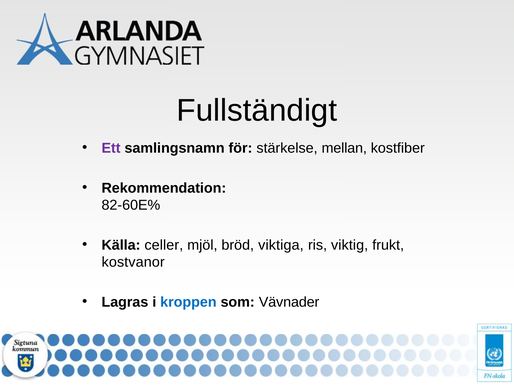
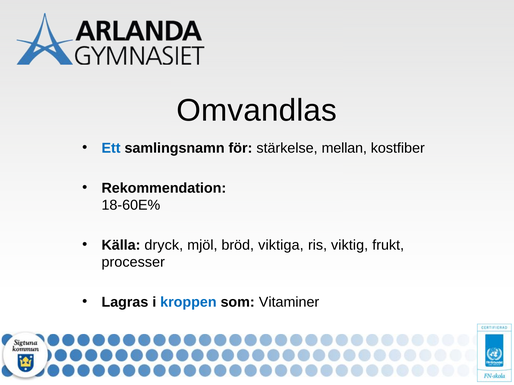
Fullständigt: Fullständigt -> Omvandlas (257, 111)
Ett colour: purple -> blue (111, 148)
82-60E%: 82-60E% -> 18-60E% (131, 205)
celler: celler -> dryck (164, 245)
kostvanor: kostvanor -> processer (133, 262)
Vävnader: Vävnader -> Vitaminer (289, 302)
